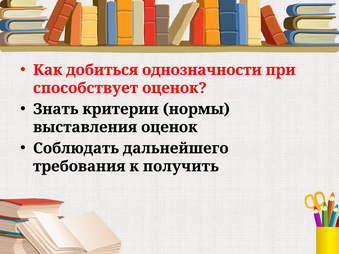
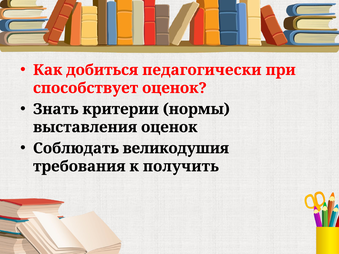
однозначности: однозначности -> педагогически (202, 70)
дальнейшего: дальнейшего -> великодушия (176, 148)
